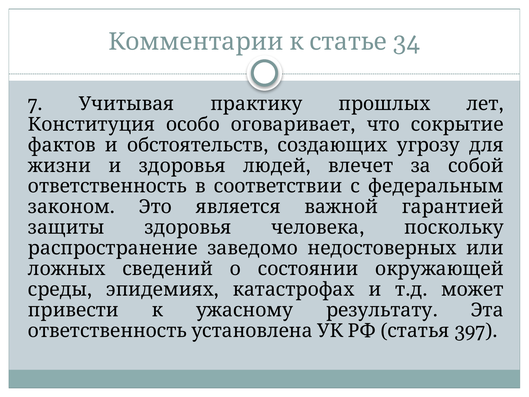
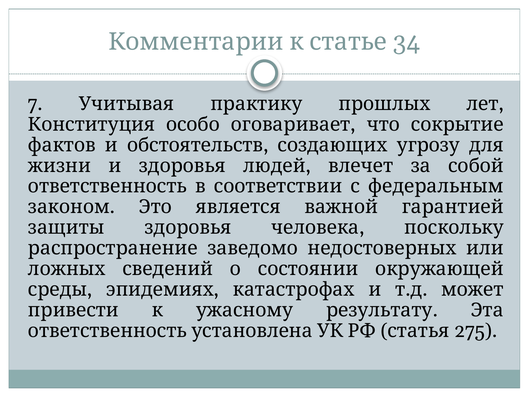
397: 397 -> 275 (476, 331)
